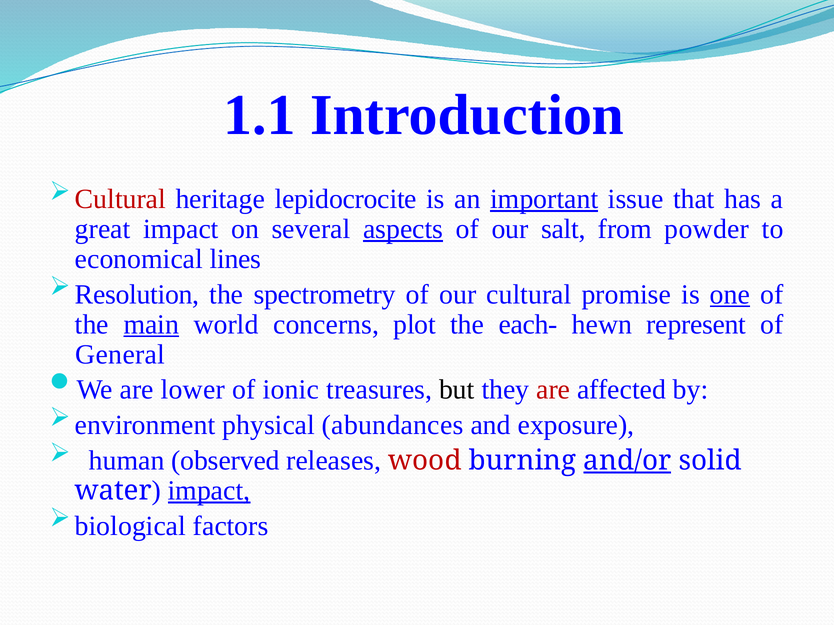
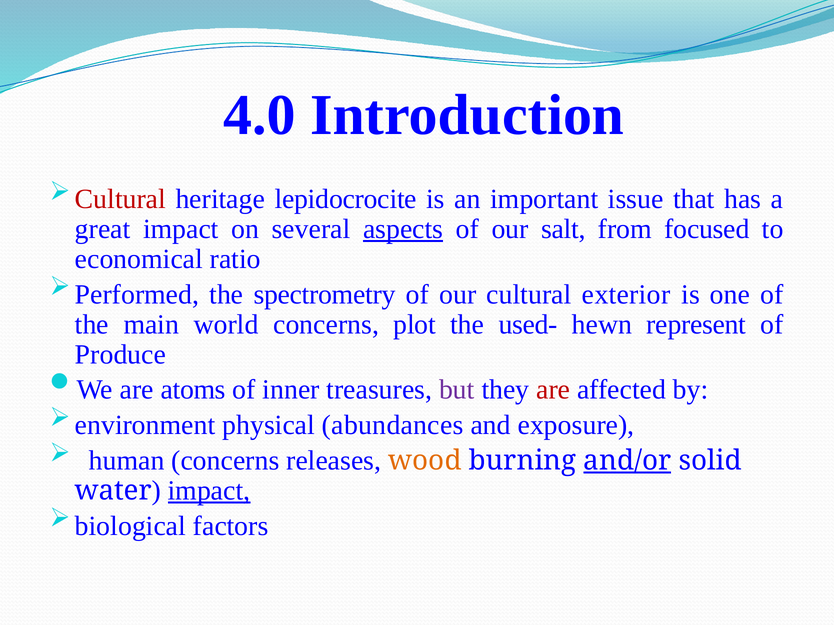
1.1: 1.1 -> 4.0 (259, 115)
important underline: present -> none (544, 199)
powder: powder -> focused (707, 229)
lines: lines -> ratio (235, 259)
Resolution: Resolution -> Performed (137, 295)
promise: promise -> exterior (626, 295)
one underline: present -> none (730, 295)
main underline: present -> none (151, 325)
each-: each- -> used- (528, 325)
General: General -> Produce (120, 355)
lower: lower -> atoms (193, 390)
ionic: ionic -> inner (291, 390)
but colour: black -> purple (457, 390)
human observed: observed -> concerns (225, 461)
wood colour: red -> orange (425, 461)
